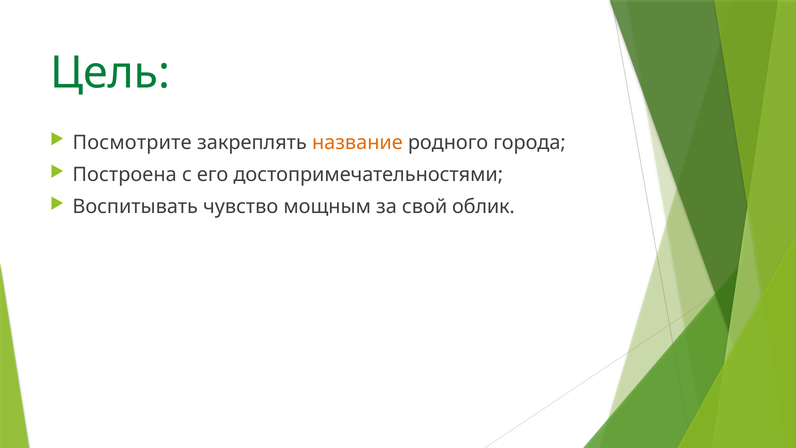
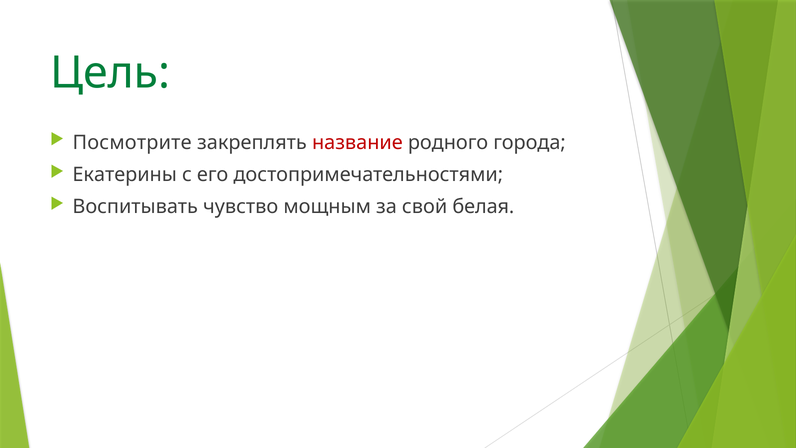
название colour: orange -> red (357, 142)
Построена: Построена -> Екатерины (125, 175)
облик: облик -> белая (483, 207)
